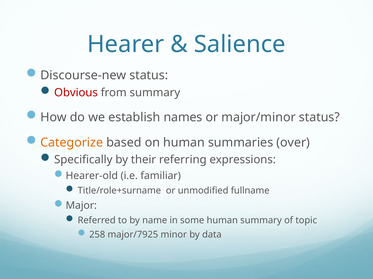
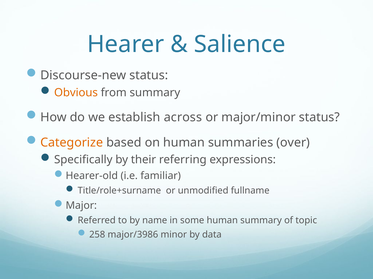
Obvious colour: red -> orange (76, 93)
names: names -> across (183, 118)
major/7925: major/7925 -> major/3986 (133, 235)
